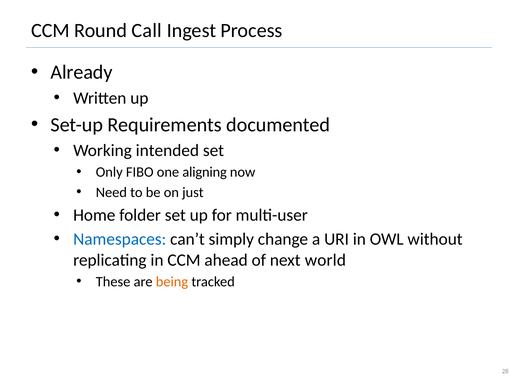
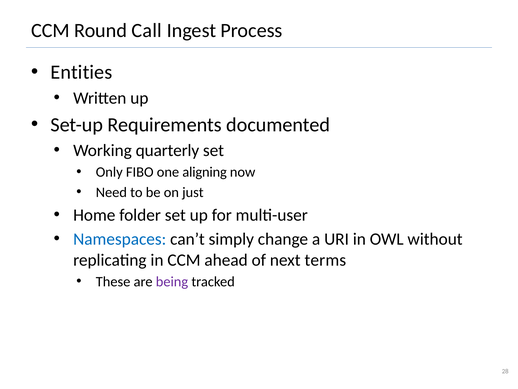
Already: Already -> Entities (81, 72)
intended: intended -> quarterly (167, 150)
world: world -> terms (325, 260)
being colour: orange -> purple (172, 281)
